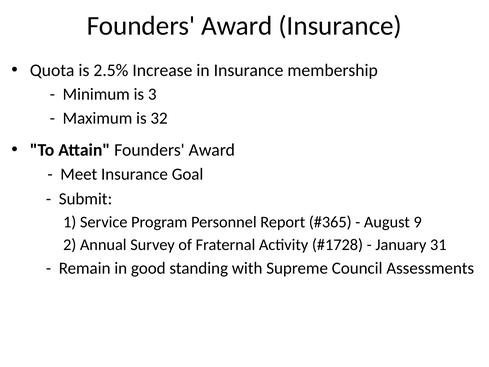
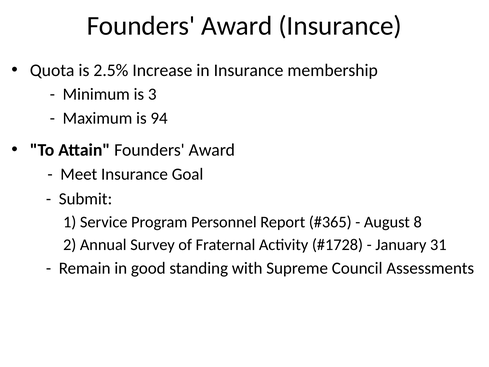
32: 32 -> 94 (159, 118)
9: 9 -> 8 (418, 222)
